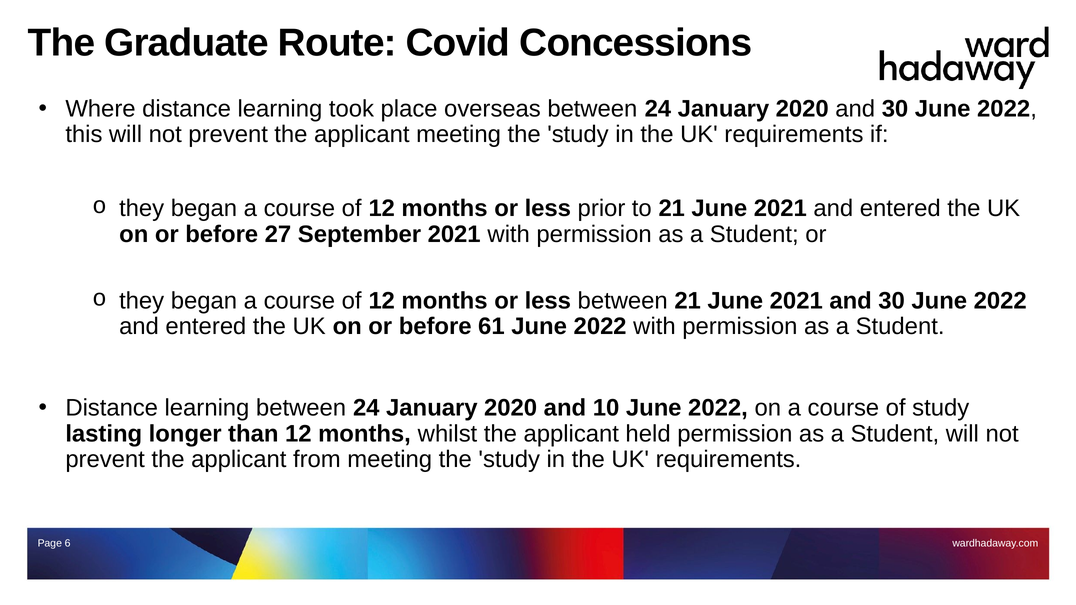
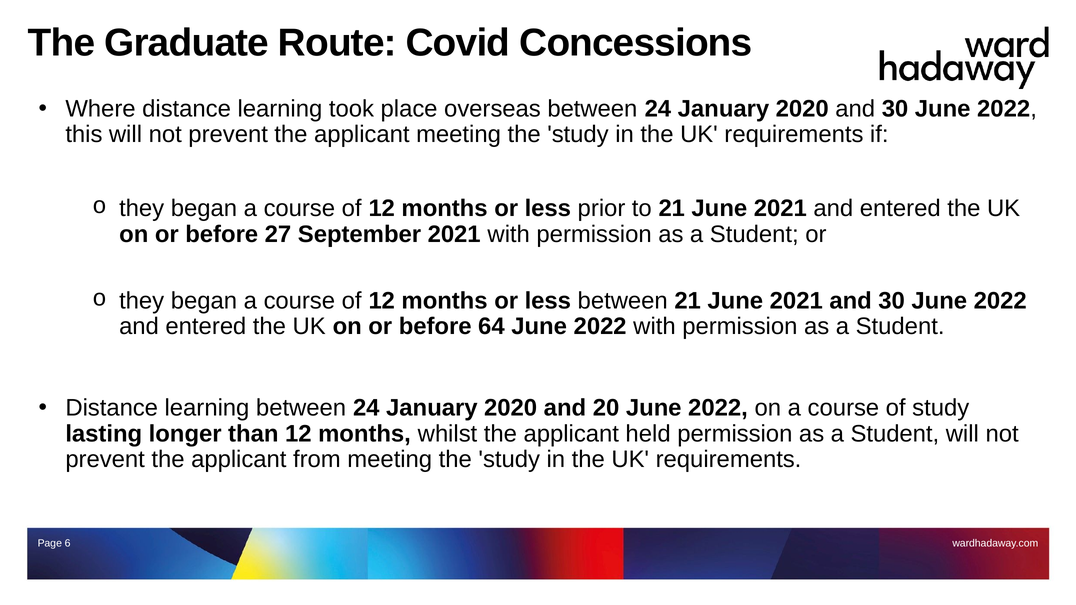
61: 61 -> 64 (491, 327)
10: 10 -> 20 (606, 408)
